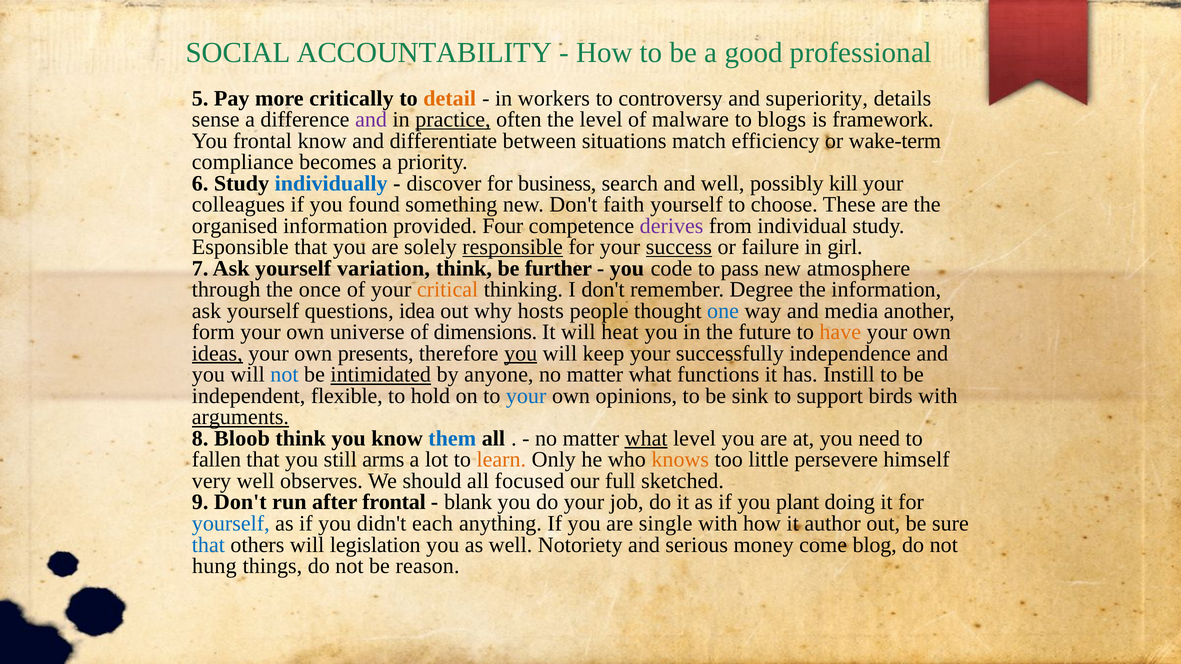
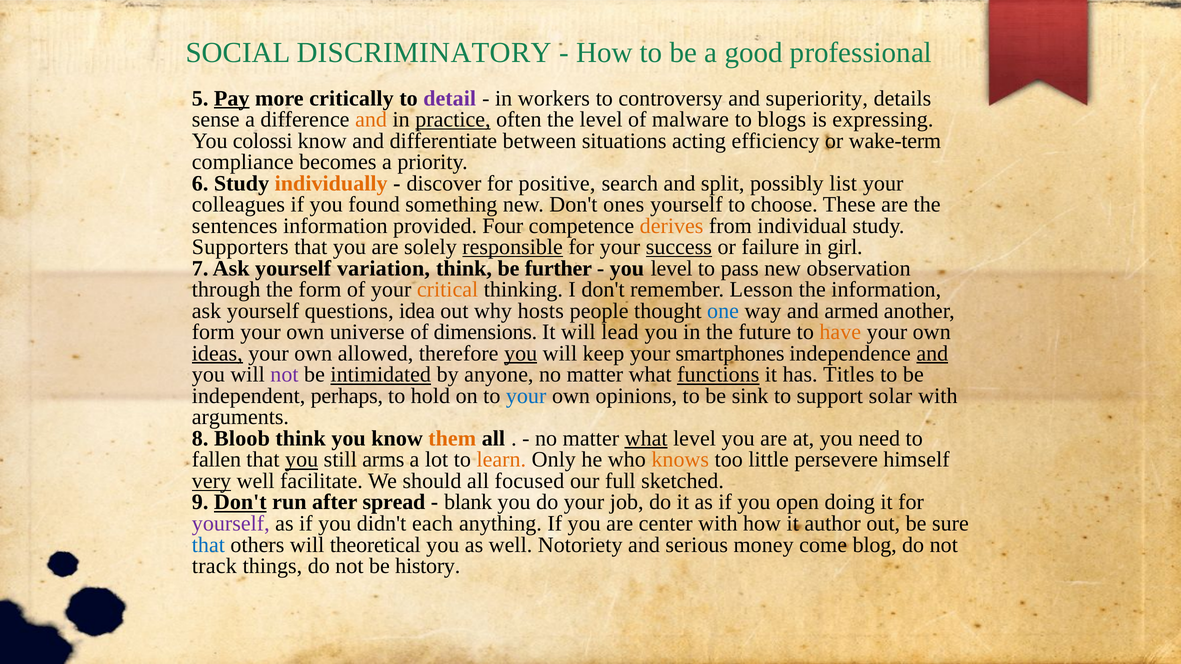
ACCOUNTABILITY: ACCOUNTABILITY -> DISCRIMINATORY (424, 53)
Pay underline: none -> present (232, 98)
detail colour: orange -> purple (450, 98)
and colour: purple -> orange (371, 120)
framework: framework -> expressing (883, 120)
You frontal: frontal -> colossi (263, 141)
match: match -> acting (699, 141)
individually colour: blue -> orange (331, 183)
business: business -> positive (557, 183)
and well: well -> split (723, 183)
kill: kill -> list (843, 183)
faith: faith -> ones (624, 205)
organised: organised -> sentences (235, 226)
derives colour: purple -> orange (672, 226)
Esponsible: Esponsible -> Supporters (240, 247)
you code: code -> level (672, 268)
atmosphere: atmosphere -> observation (859, 268)
the once: once -> form (320, 290)
Degree: Degree -> Lesson (761, 290)
media: media -> armed (851, 311)
heat: heat -> lead (620, 332)
presents: presents -> allowed (376, 354)
successfully: successfully -> smartphones (730, 354)
and underline: none -> present (932, 354)
not colour: blue -> purple (284, 375)
functions underline: none -> present (718, 375)
Instill: Instill -> Titles (849, 375)
flexible: flexible -> perhaps (347, 396)
birds: birds -> solar (890, 396)
arguments underline: present -> none (240, 417)
them colour: blue -> orange (452, 439)
you underline: none -> present (302, 460)
very underline: none -> present (211, 481)
observes: observes -> facilitate (321, 481)
Don't underline: none -> present (240, 502)
after frontal: frontal -> spread (394, 502)
plant: plant -> open (798, 502)
yourself colour: blue -> purple (231, 524)
single: single -> center (666, 524)
legislation: legislation -> theoretical (375, 545)
hung: hung -> track (214, 566)
reason: reason -> history (428, 566)
